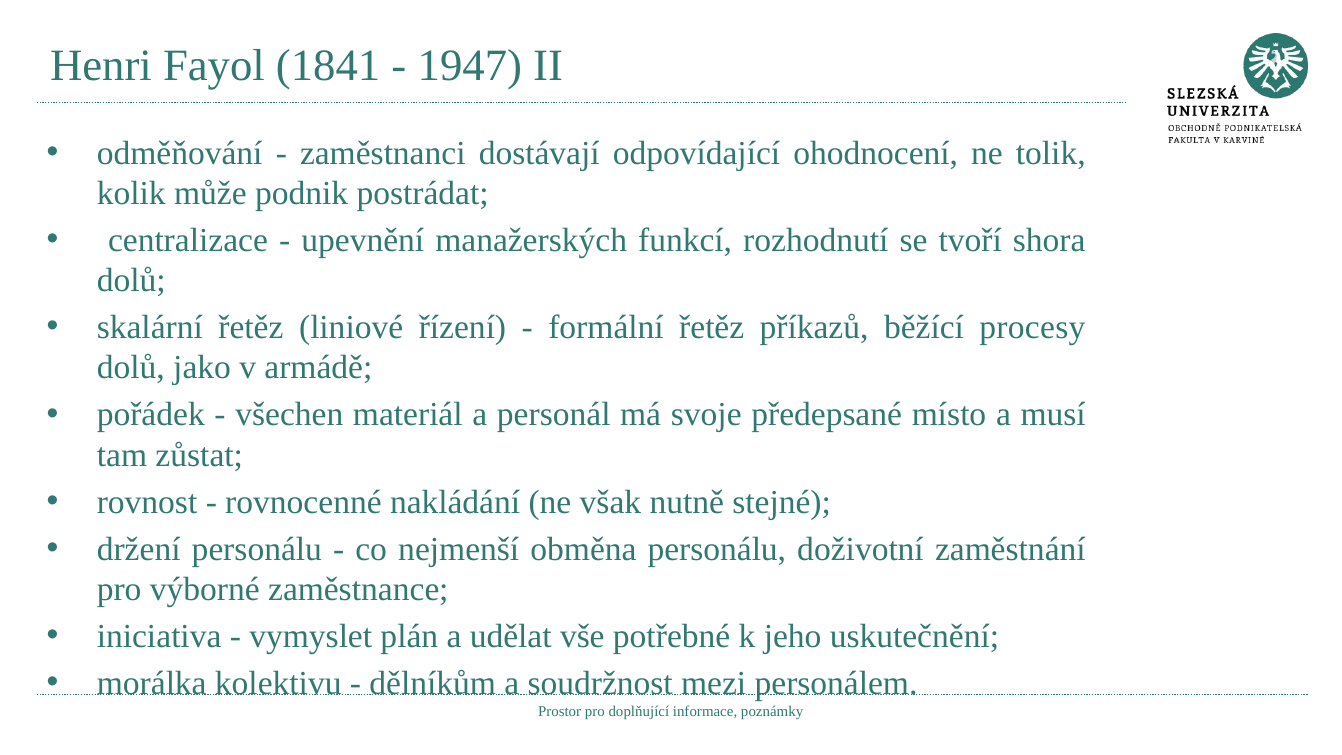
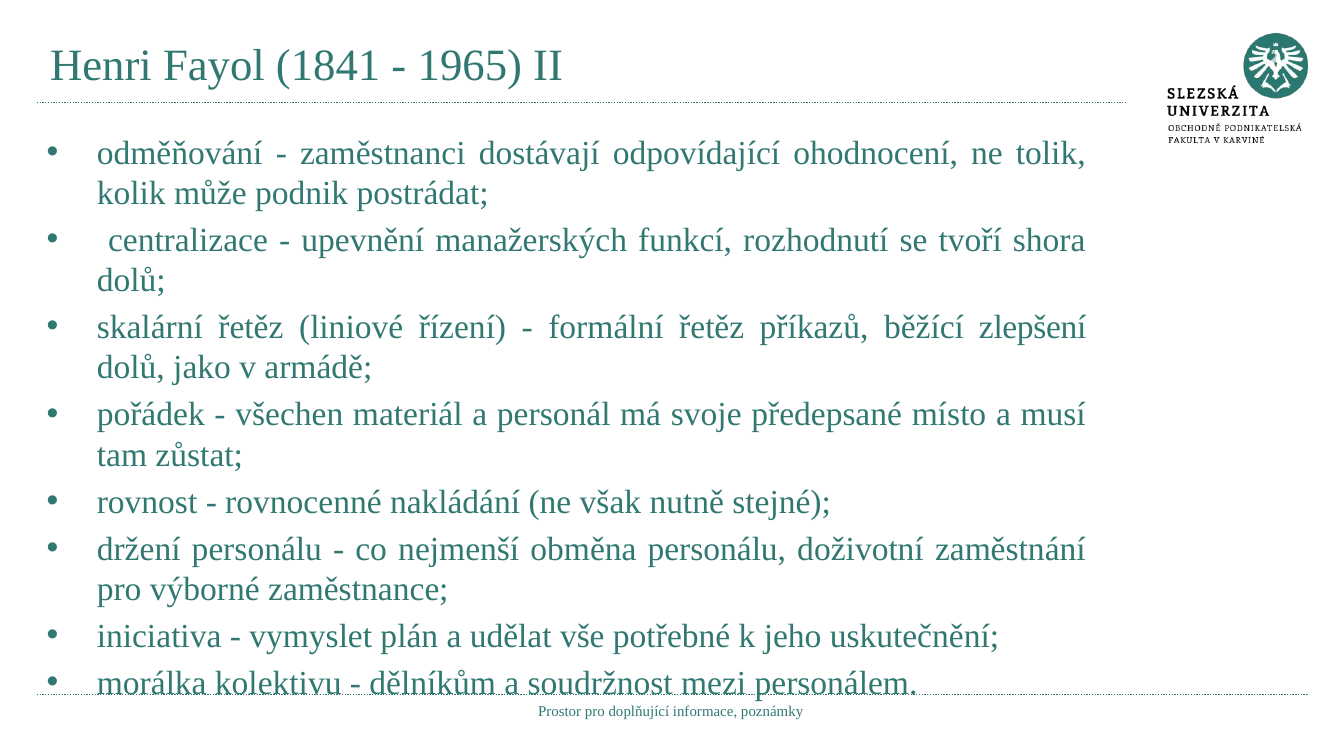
1947: 1947 -> 1965 (470, 65)
procesy: procesy -> zlepšení (1033, 327)
